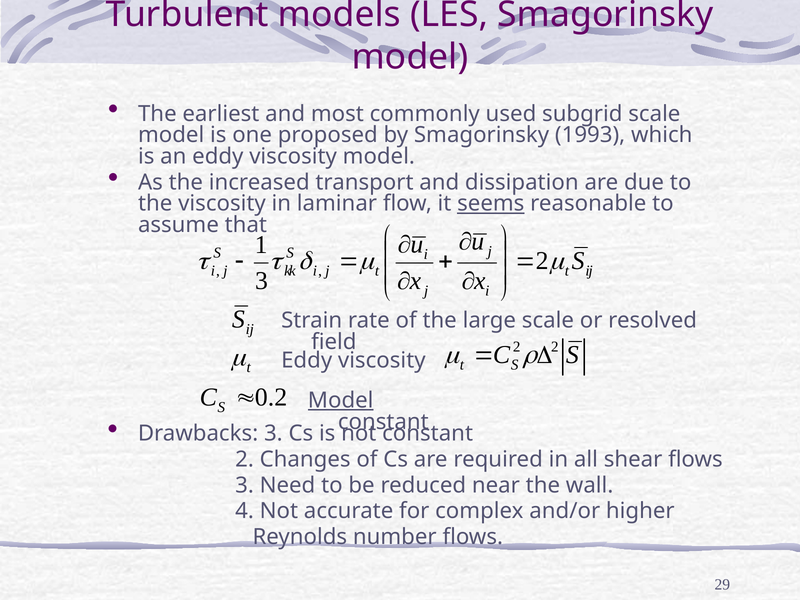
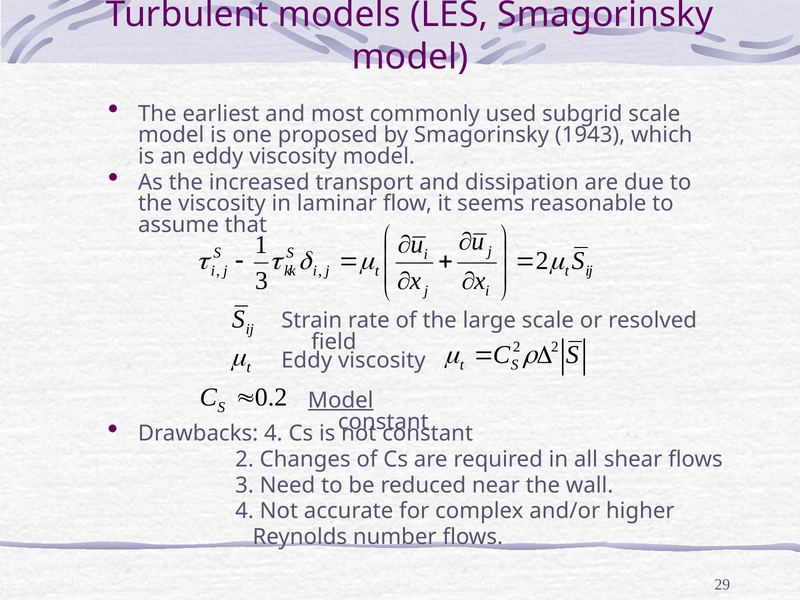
1993: 1993 -> 1943 (590, 135)
seems underline: present -> none (491, 204)
Drawbacks 3: 3 -> 4 (273, 434)
